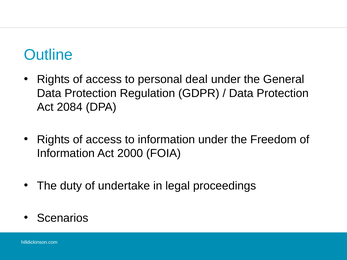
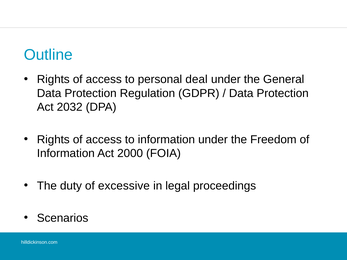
2084: 2084 -> 2032 (70, 107)
undertake: undertake -> excessive (124, 186)
